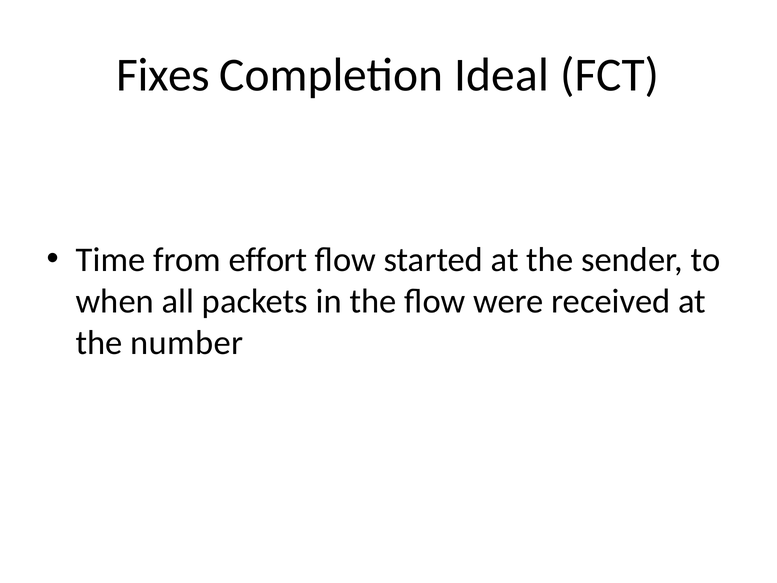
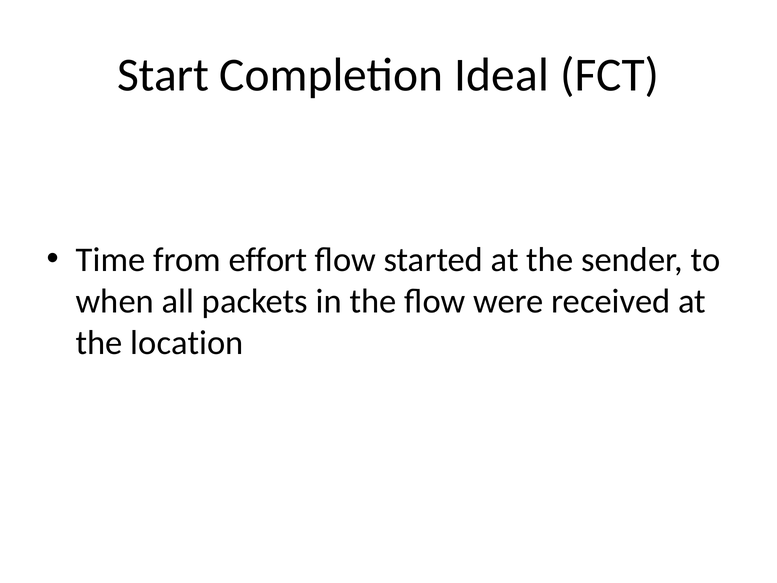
Fixes: Fixes -> Start (163, 75)
number: number -> location (187, 343)
